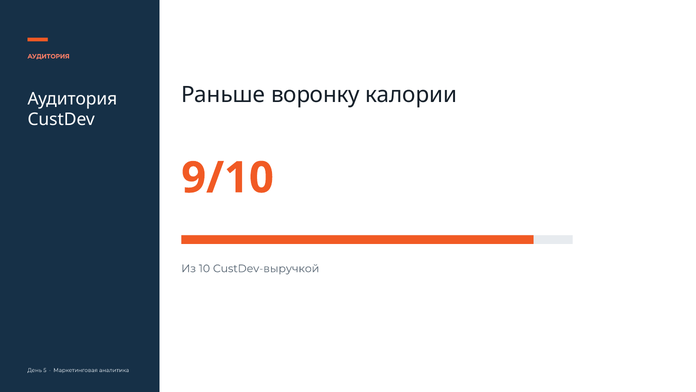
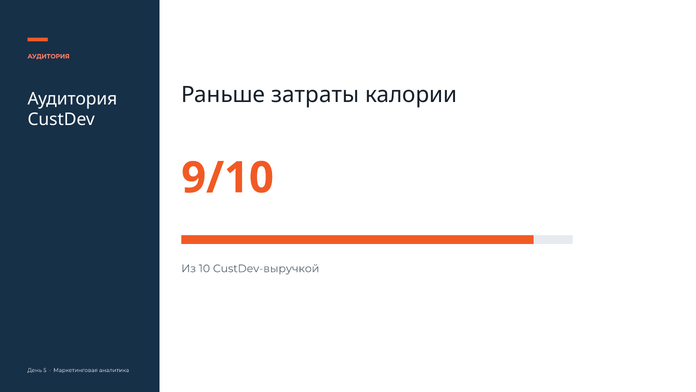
воронку: воронку -> затраты (315, 95)
